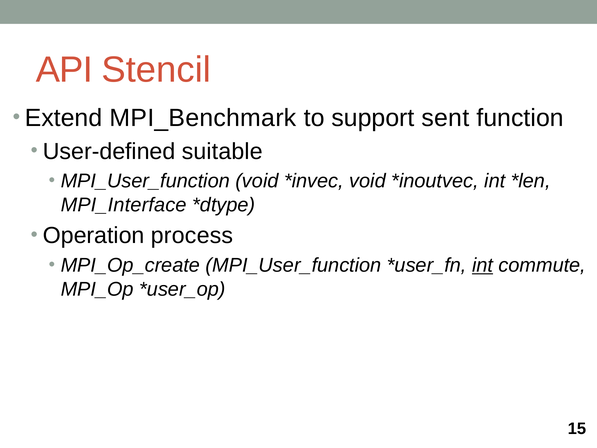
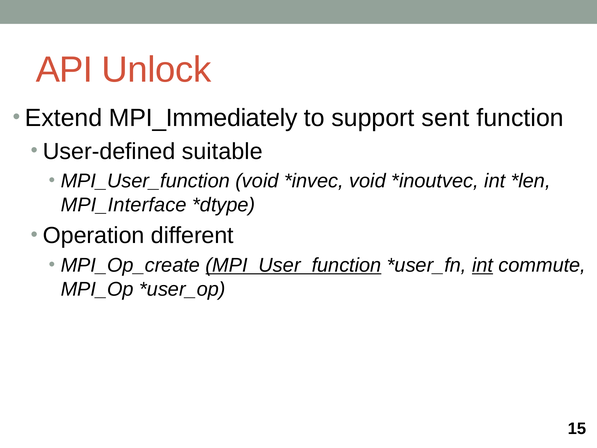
Stencil: Stencil -> Unlock (156, 70)
MPI_Benchmark: MPI_Benchmark -> MPI_Immediately (203, 118)
process: process -> different (192, 236)
MPI_User_function underline: none -> present (293, 265)
